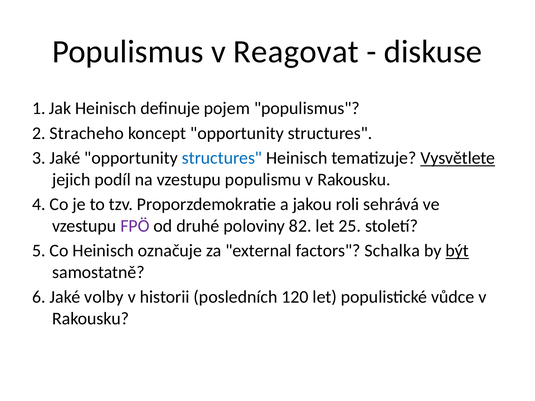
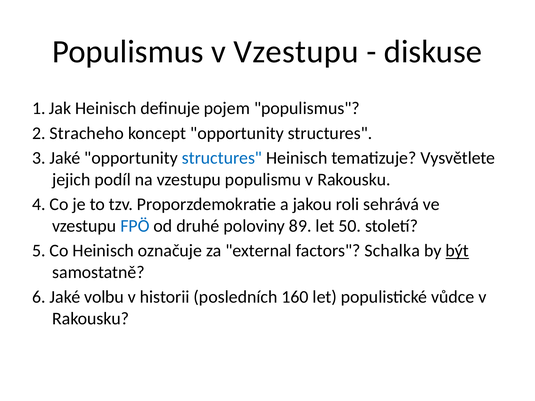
v Reagovat: Reagovat -> Vzestupu (296, 52)
Vysvětlete underline: present -> none (458, 158)
FPÖ colour: purple -> blue (135, 226)
82: 82 -> 89 (300, 226)
25: 25 -> 50 (350, 226)
volby: volby -> volbu (104, 297)
120: 120 -> 160 (295, 297)
